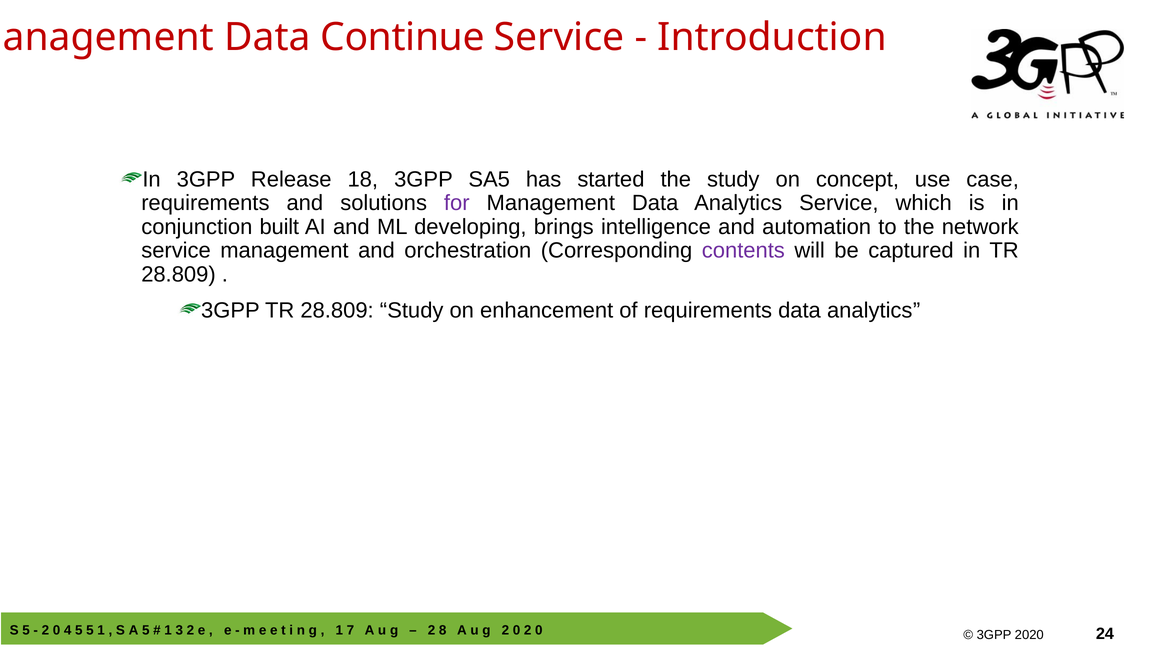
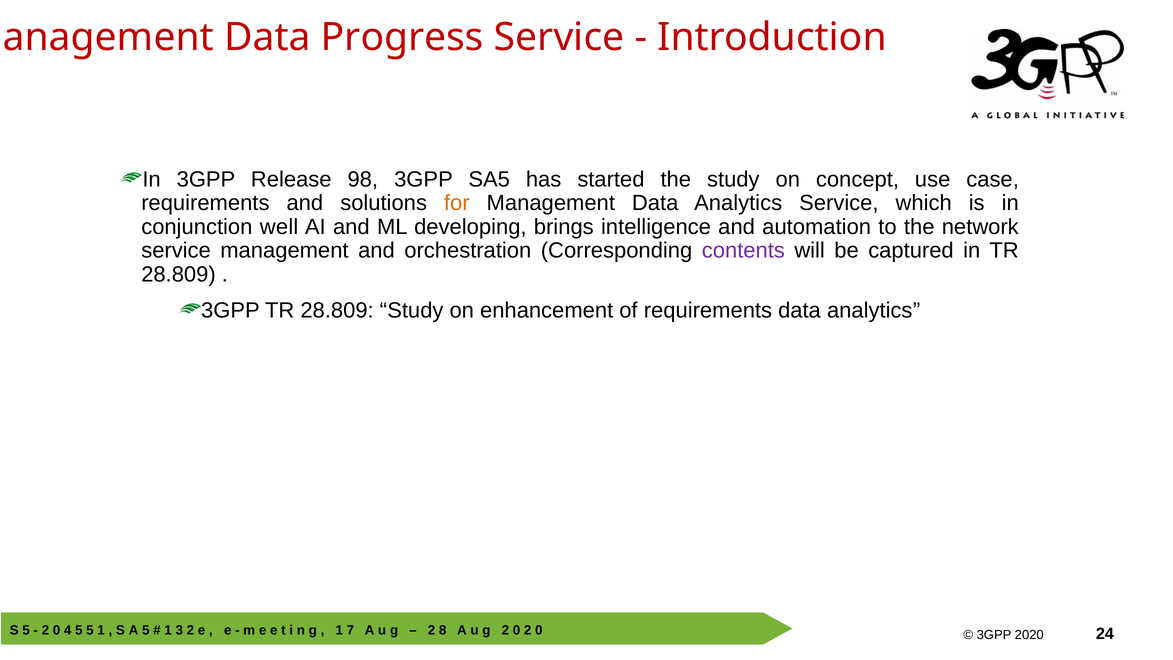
Continue: Continue -> Progress (402, 37)
18: 18 -> 98 (363, 179)
for colour: purple -> orange (457, 203)
built: built -> well (279, 227)
